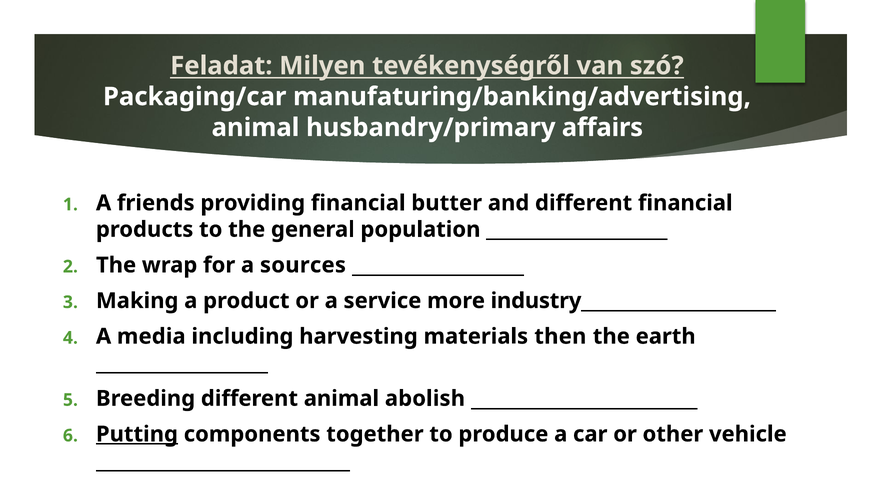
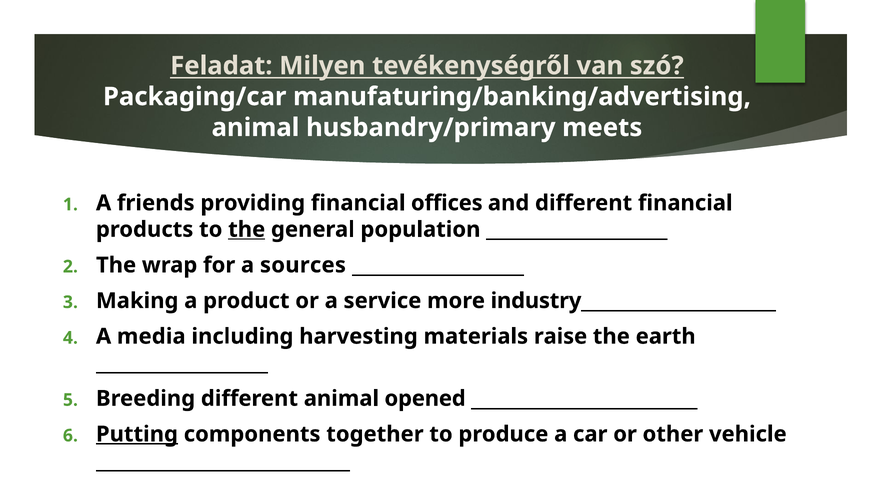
affairs: affairs -> meets (602, 128)
butter: butter -> offices (447, 203)
the underline: none -> present (247, 230)
then: then -> raise (561, 336)
abolish: abolish -> opened (425, 399)
